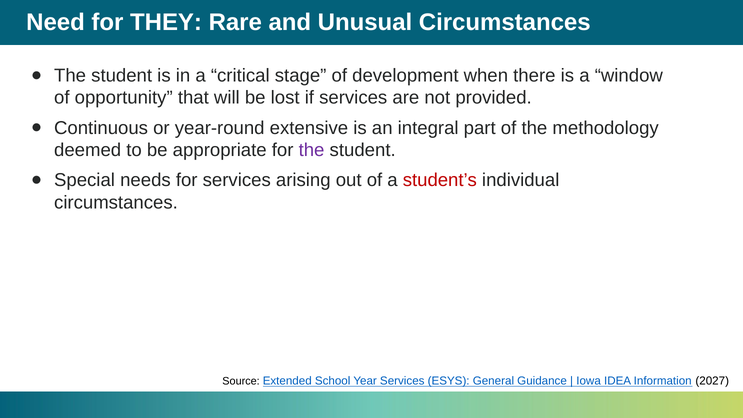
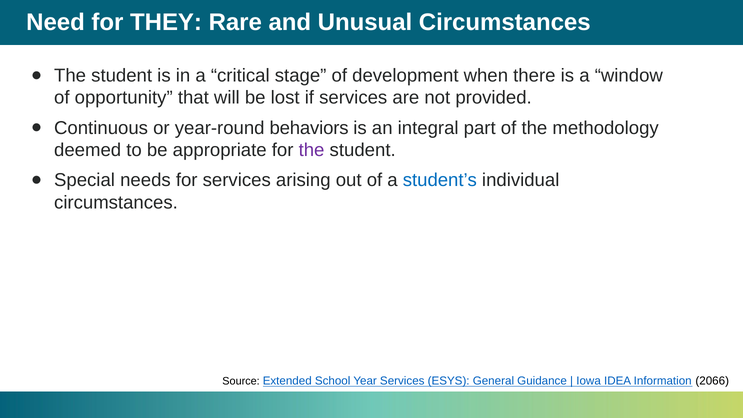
extensive: extensive -> behaviors (309, 128)
student’s colour: red -> blue (440, 180)
2027: 2027 -> 2066 (712, 381)
